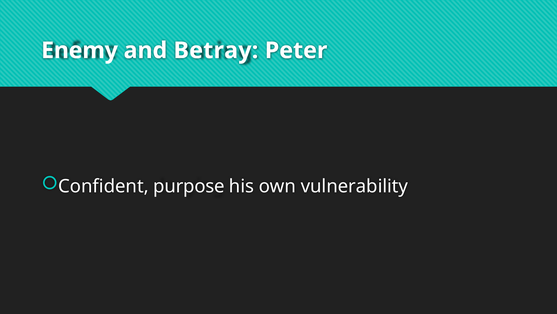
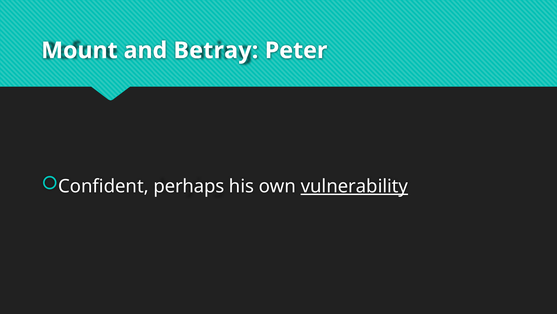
Enemy: Enemy -> Mount (79, 50)
purpose: purpose -> perhaps (189, 186)
vulnerability underline: none -> present (354, 186)
